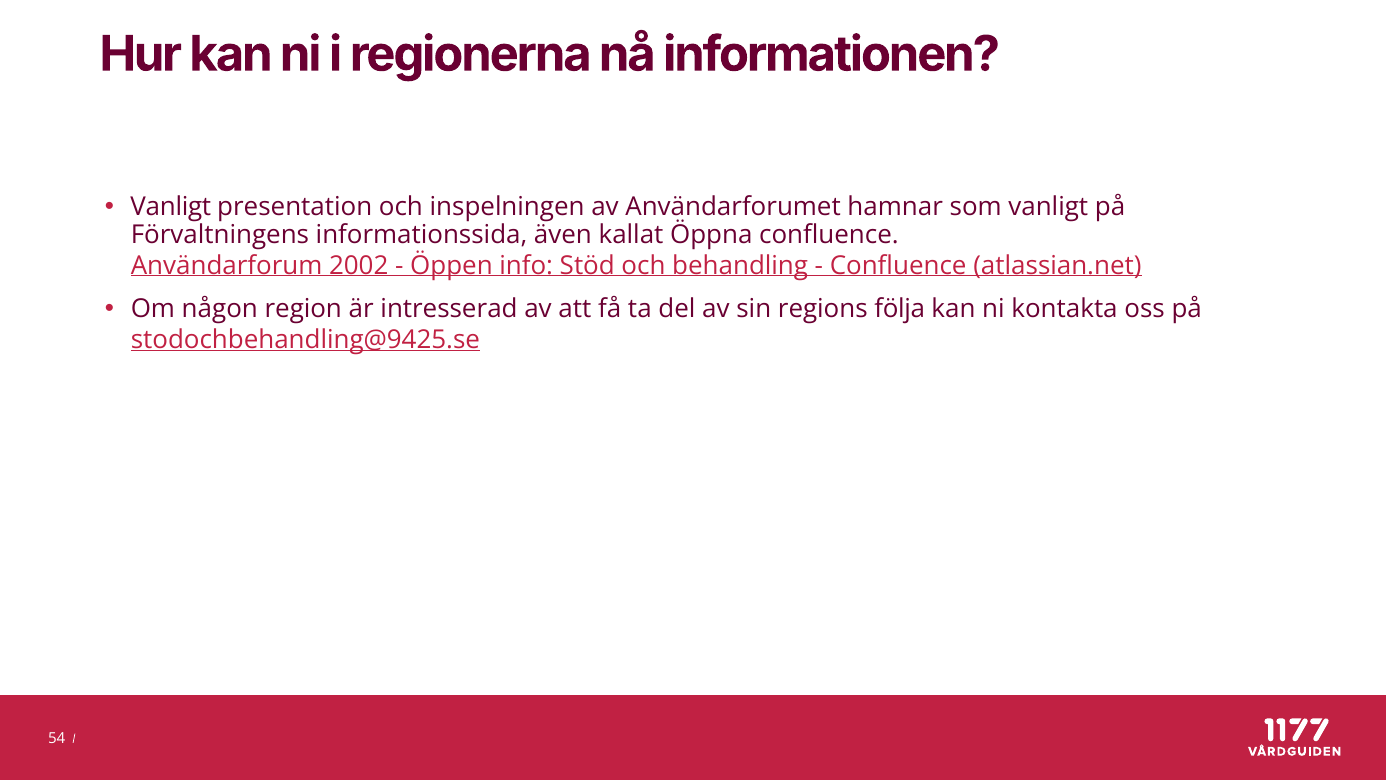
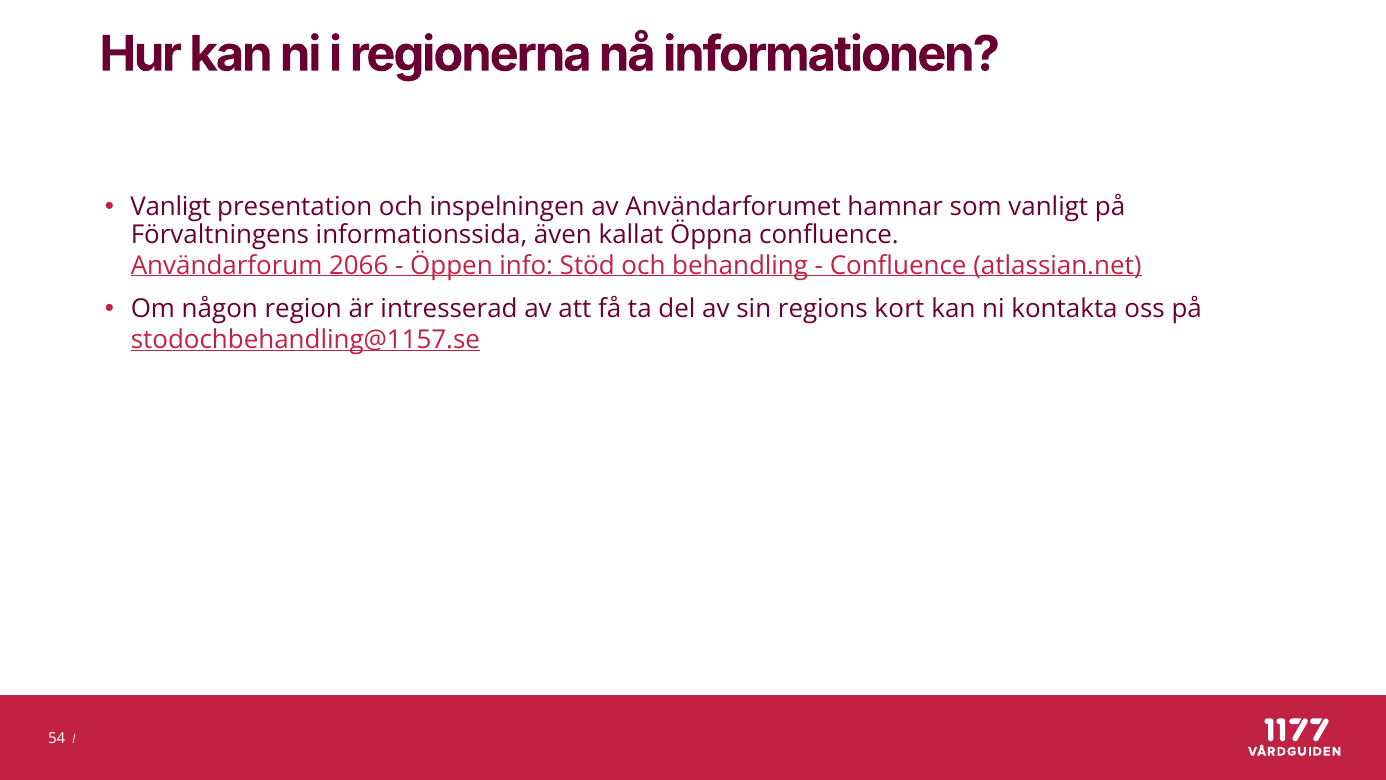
2002: 2002 -> 2066 (359, 266)
följa: följa -> kort (899, 309)
stodochbehandling@9425.se: stodochbehandling@9425.se -> stodochbehandling@1157.se (305, 340)
